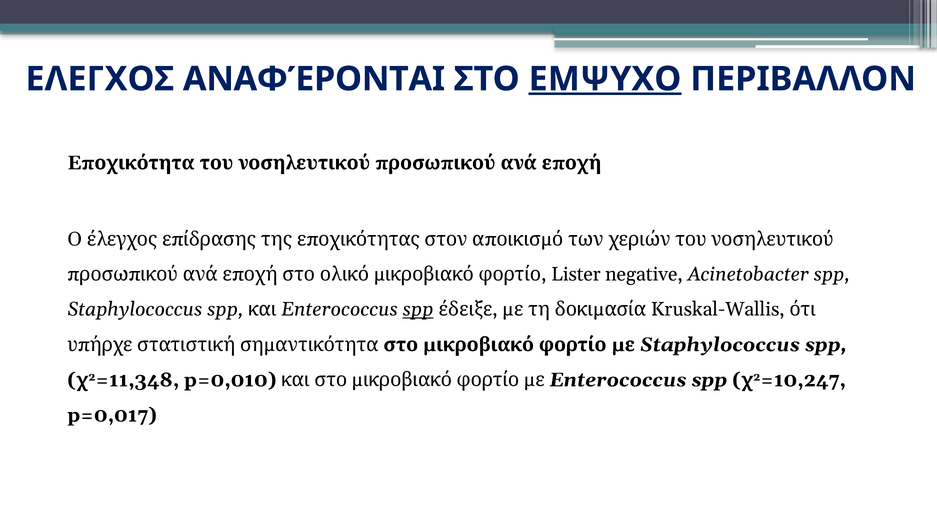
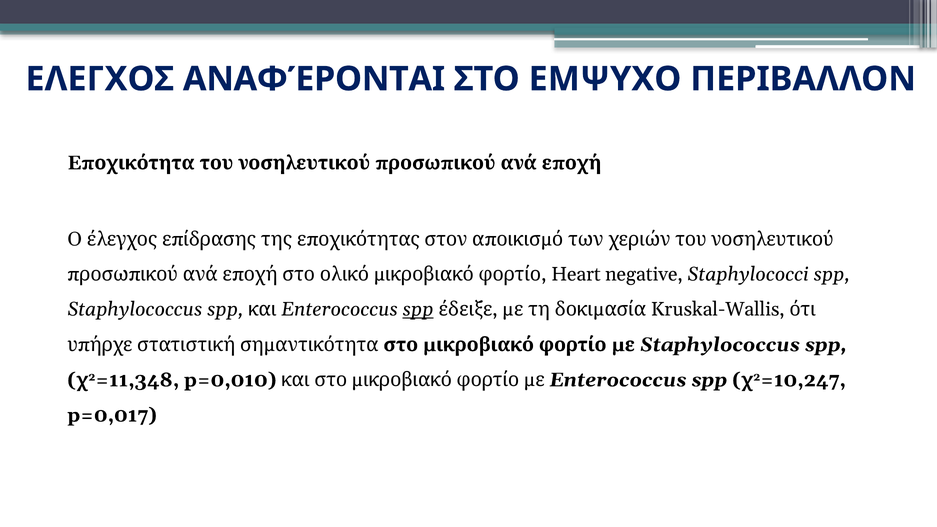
ΕΜΨΥΧΟ underline: present -> none (605, 79)
Lister: Lister -> Heart (576, 274)
Acinetobacter: Acinetobacter -> Staphylococci (748, 274)
